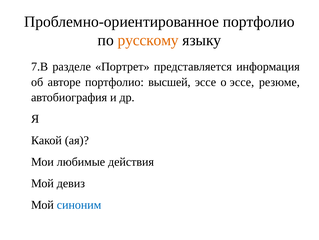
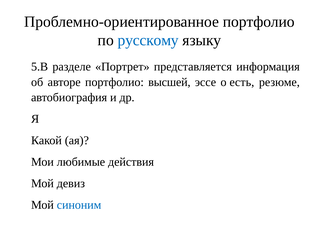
русскому colour: orange -> blue (148, 40)
7.В: 7.В -> 5.В (40, 66)
о эссе: эссе -> есть (242, 82)
